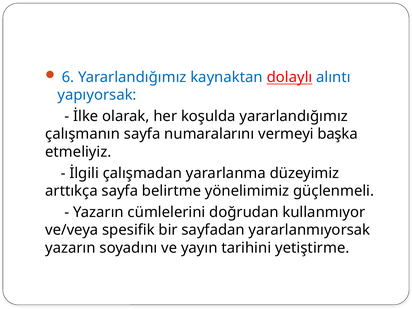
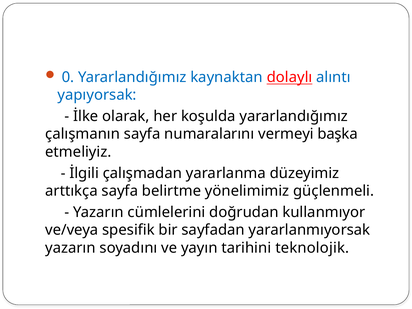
6: 6 -> 0 (68, 77)
yetiştirme: yetiştirme -> teknolojik (312, 248)
